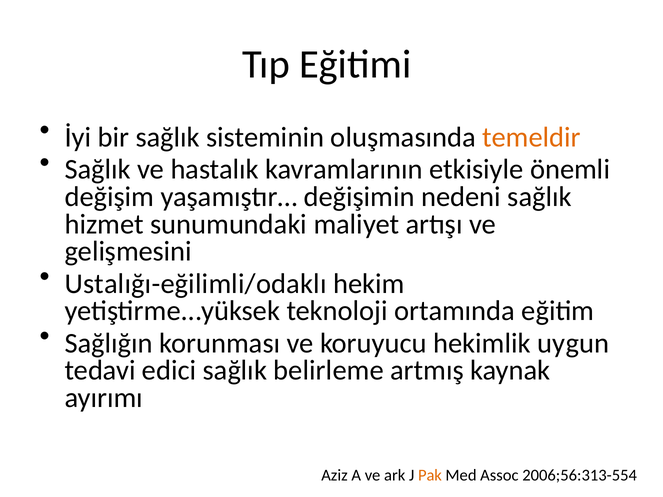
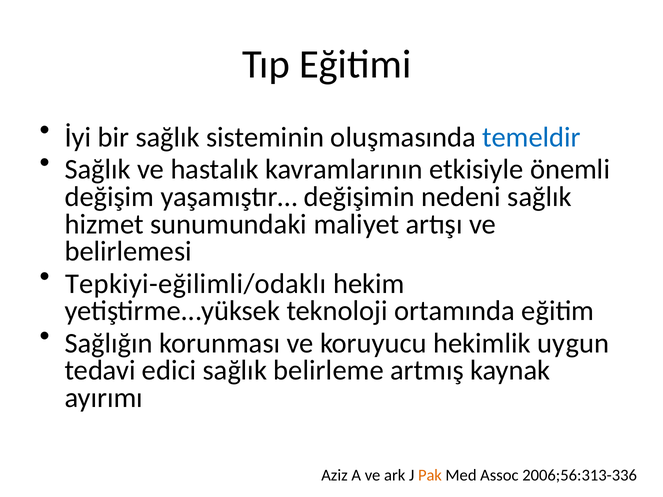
temeldir colour: orange -> blue (532, 137)
gelişmesini: gelişmesini -> belirlemesi (128, 252)
Ustalığı-eğilimli/odaklı: Ustalığı-eğilimli/odaklı -> Tepkiyi-eğilimli/odaklı (196, 284)
2006;56:313-554: 2006;56:313-554 -> 2006;56:313-336 (580, 476)
